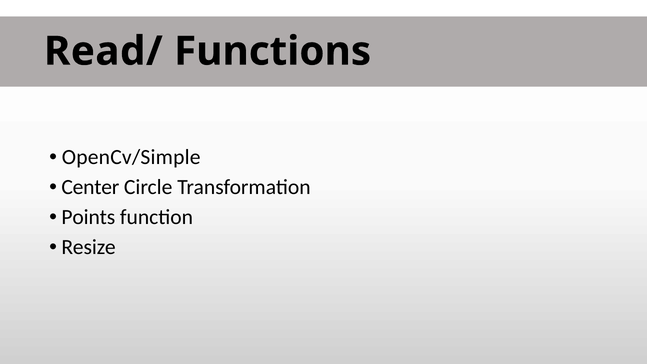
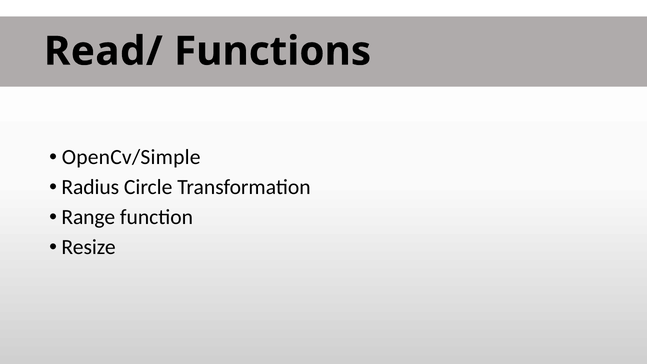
Center: Center -> Radius (90, 187)
Points: Points -> Range (88, 217)
